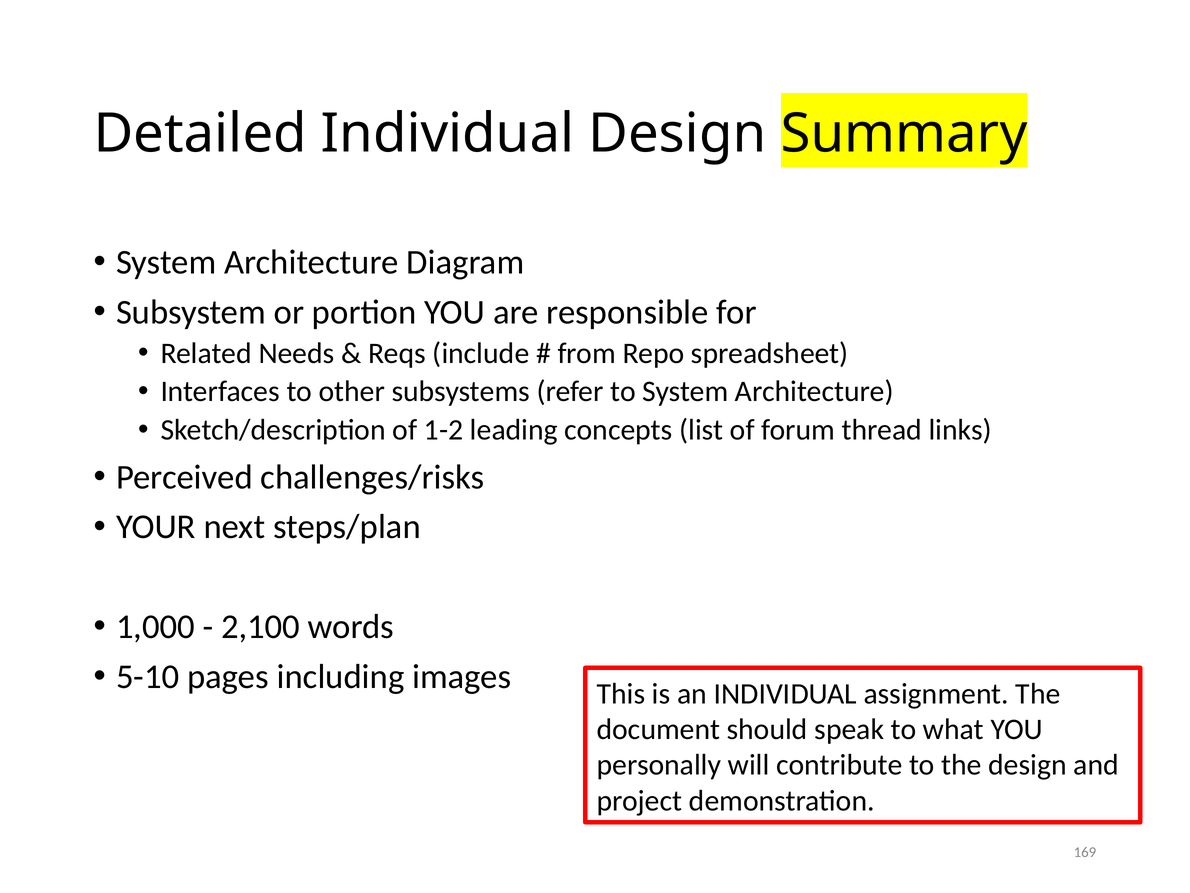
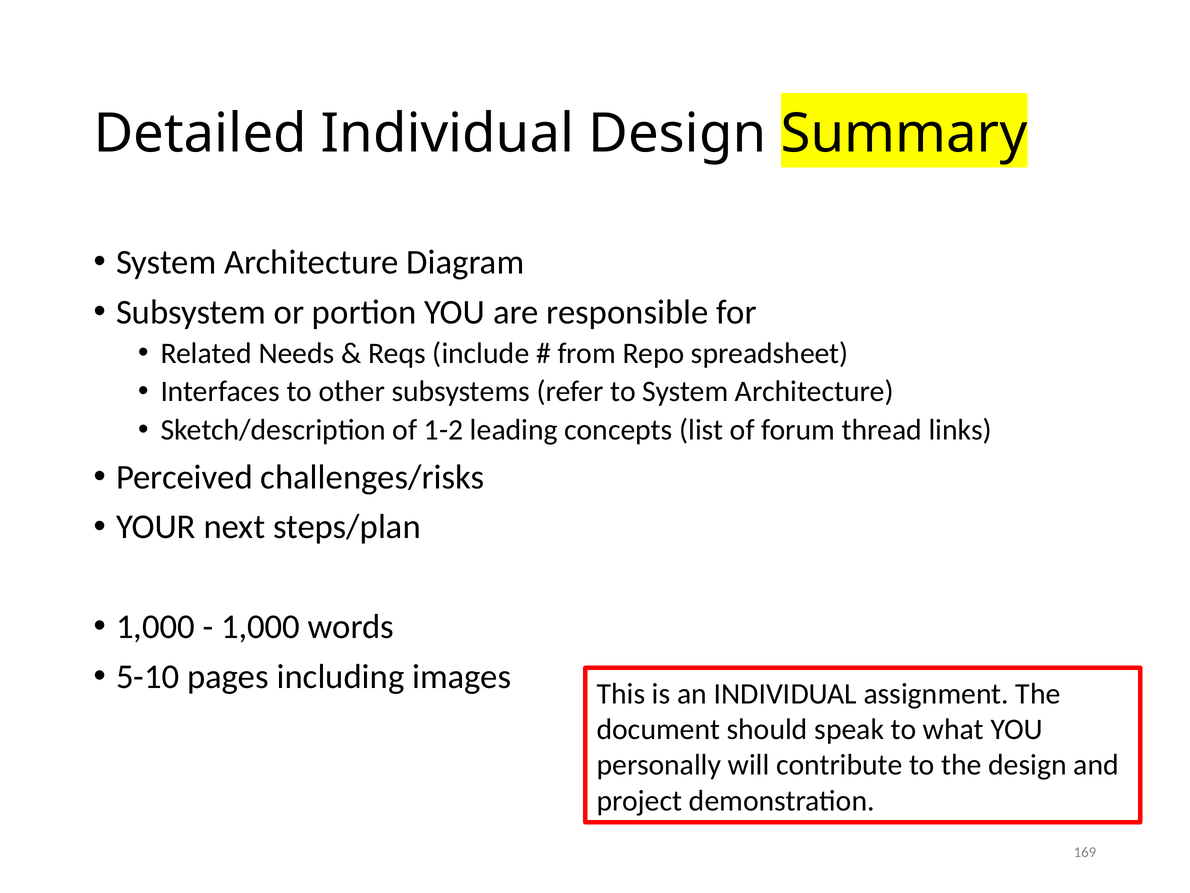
2,100: 2,100 -> 1,000 (261, 627)
